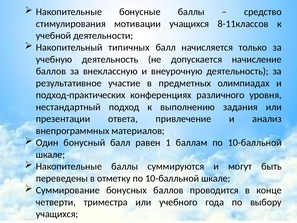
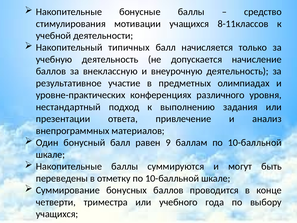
подход-практических: подход-практических -> уровне-практических (81, 95)
1: 1 -> 9 (168, 143)
